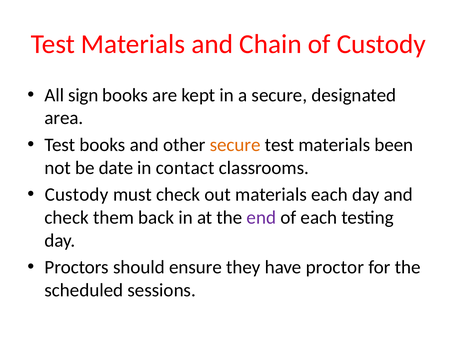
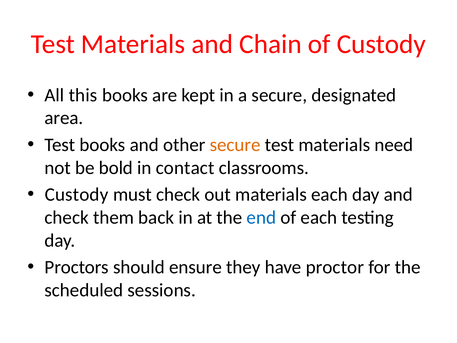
sign: sign -> this (83, 95)
been: been -> need (394, 145)
date: date -> bold (116, 168)
end colour: purple -> blue (261, 217)
